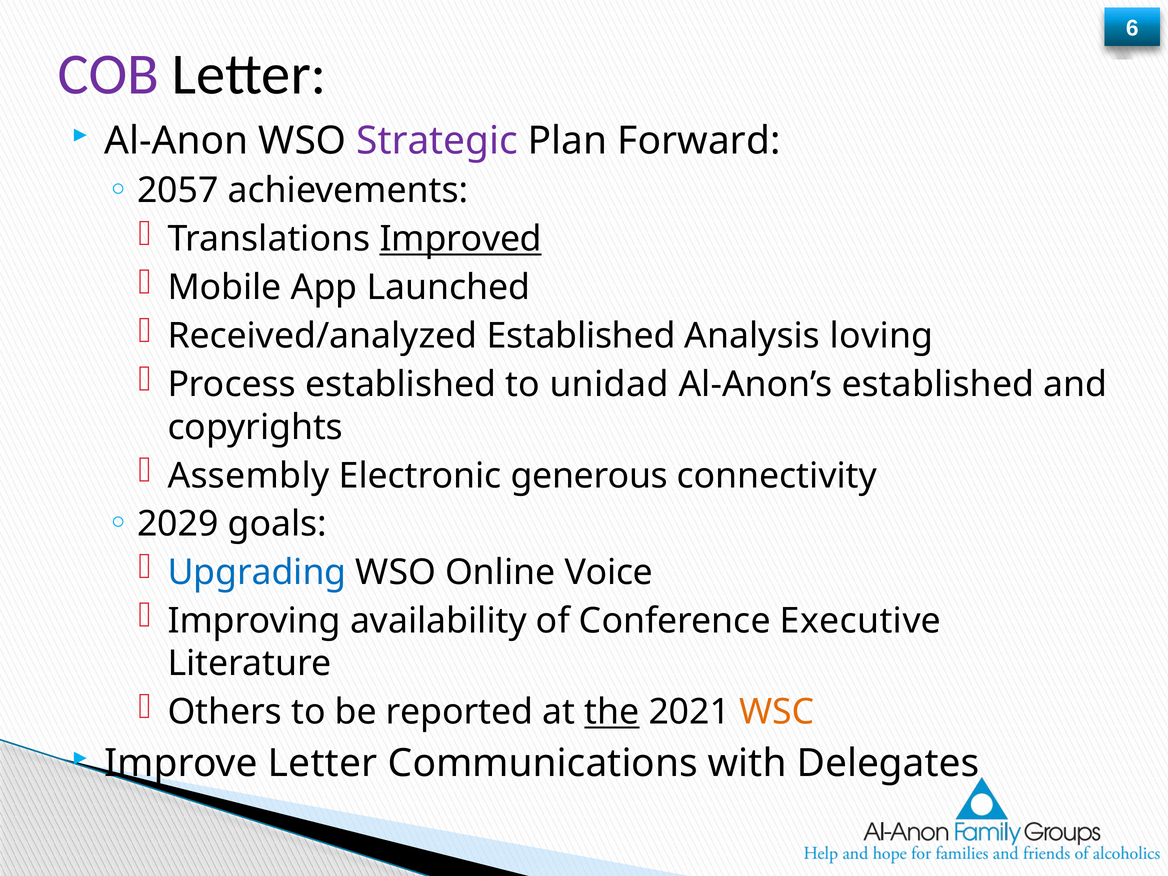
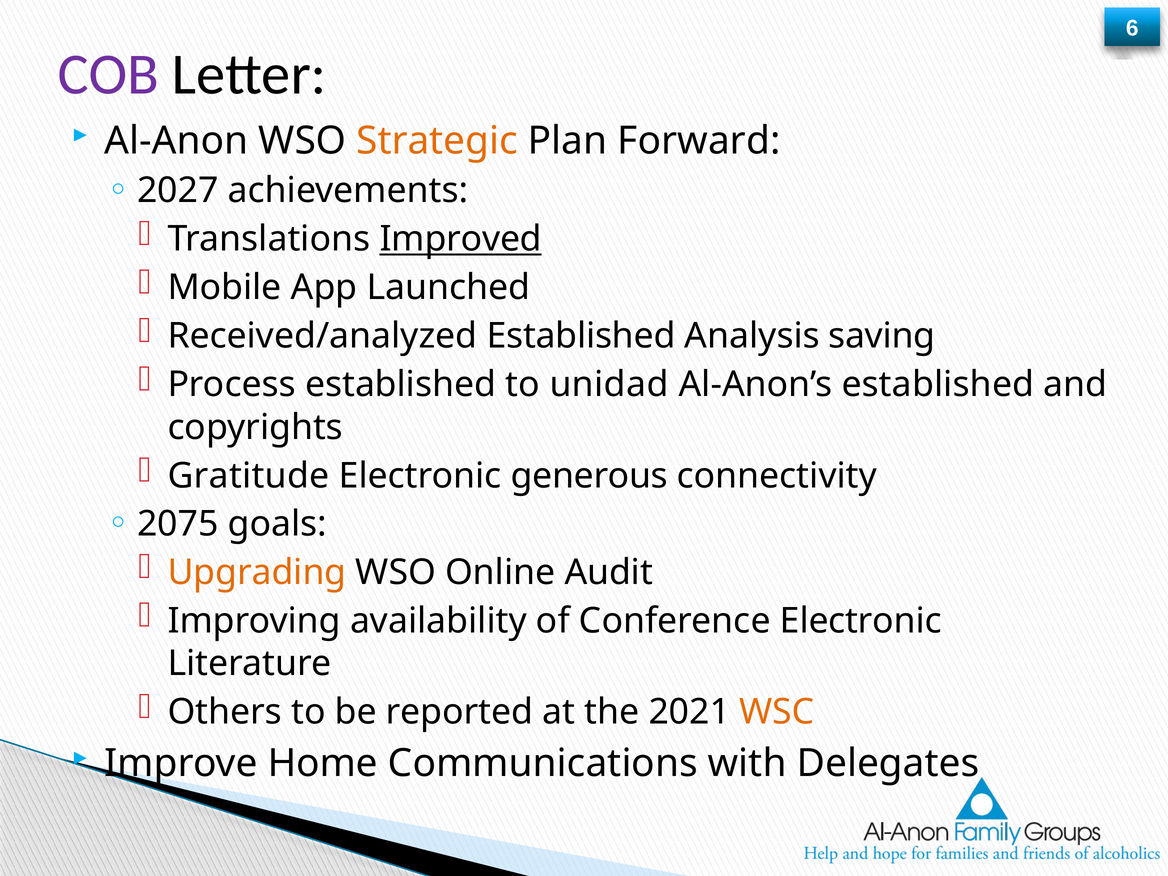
Strategic colour: purple -> orange (437, 141)
2057: 2057 -> 2027 (178, 191)
loving: loving -> saving (882, 336)
Assembly: Assembly -> Gratitude (248, 476)
2029: 2029 -> 2075 (178, 524)
Upgrading colour: blue -> orange (257, 572)
Voice: Voice -> Audit (609, 572)
Conference Executive: Executive -> Electronic (861, 621)
the underline: present -> none (612, 712)
Improve Letter: Letter -> Home (323, 764)
